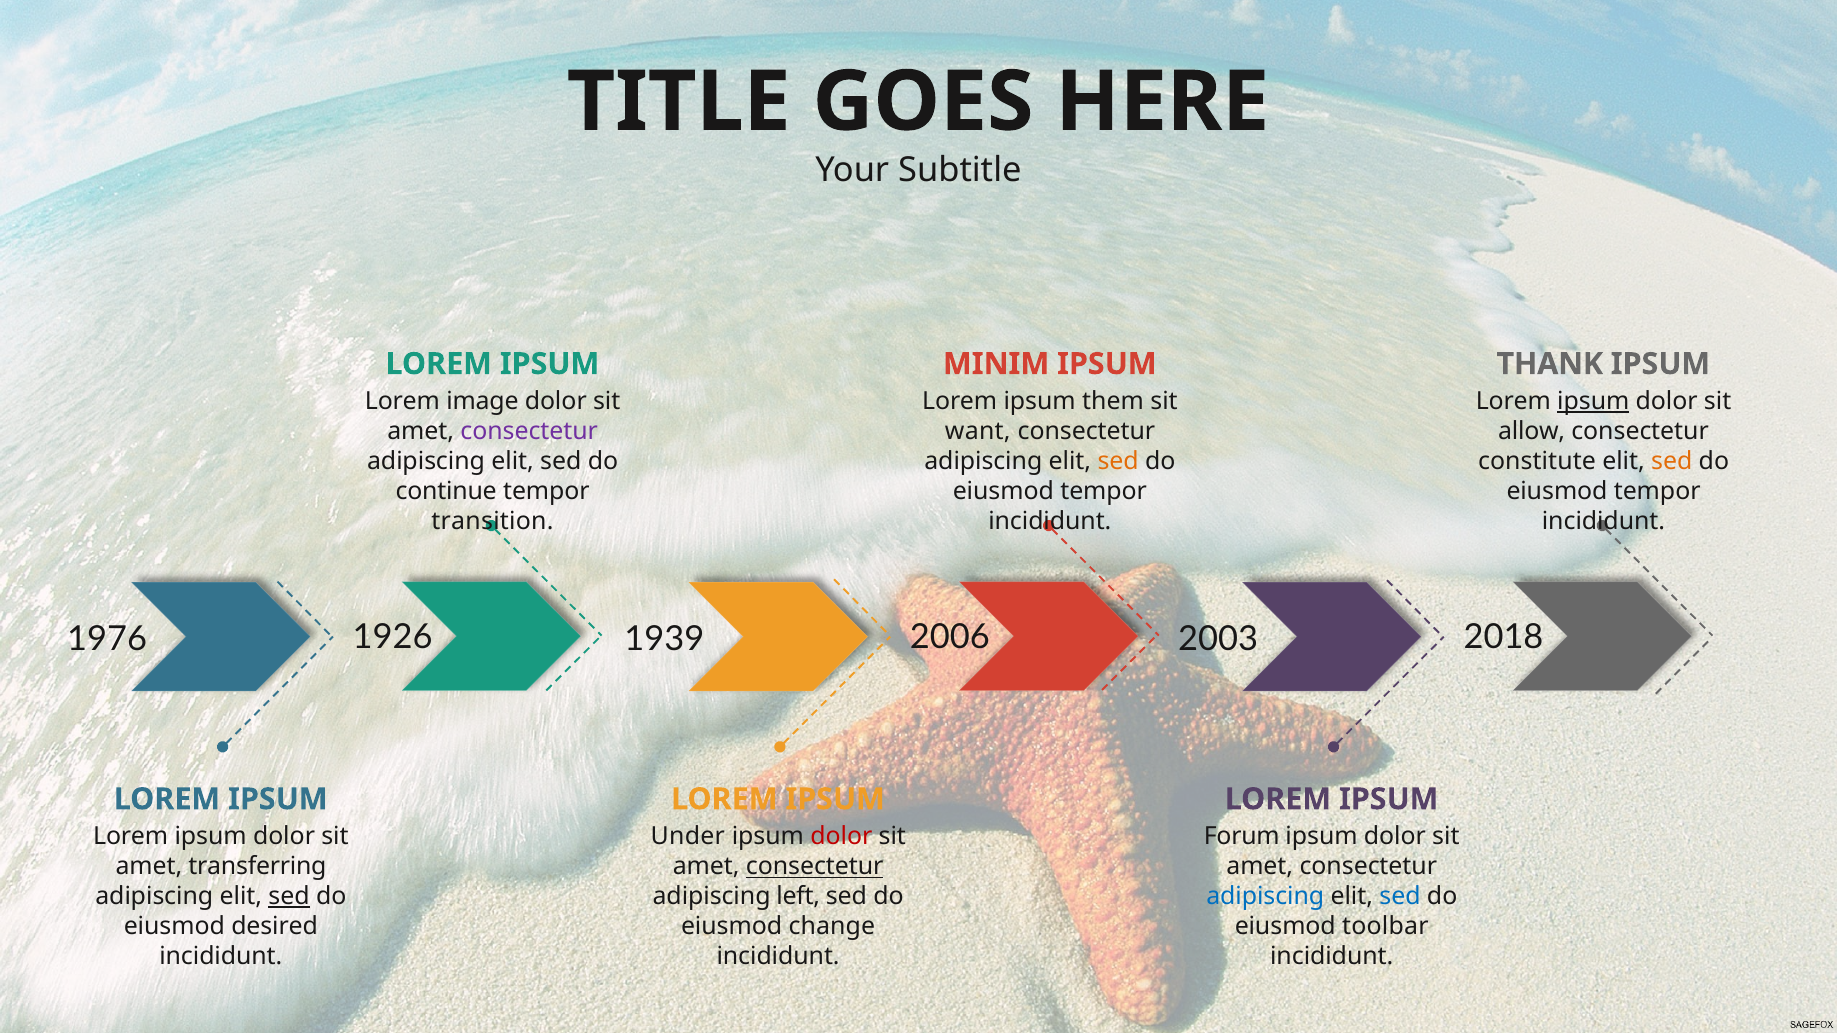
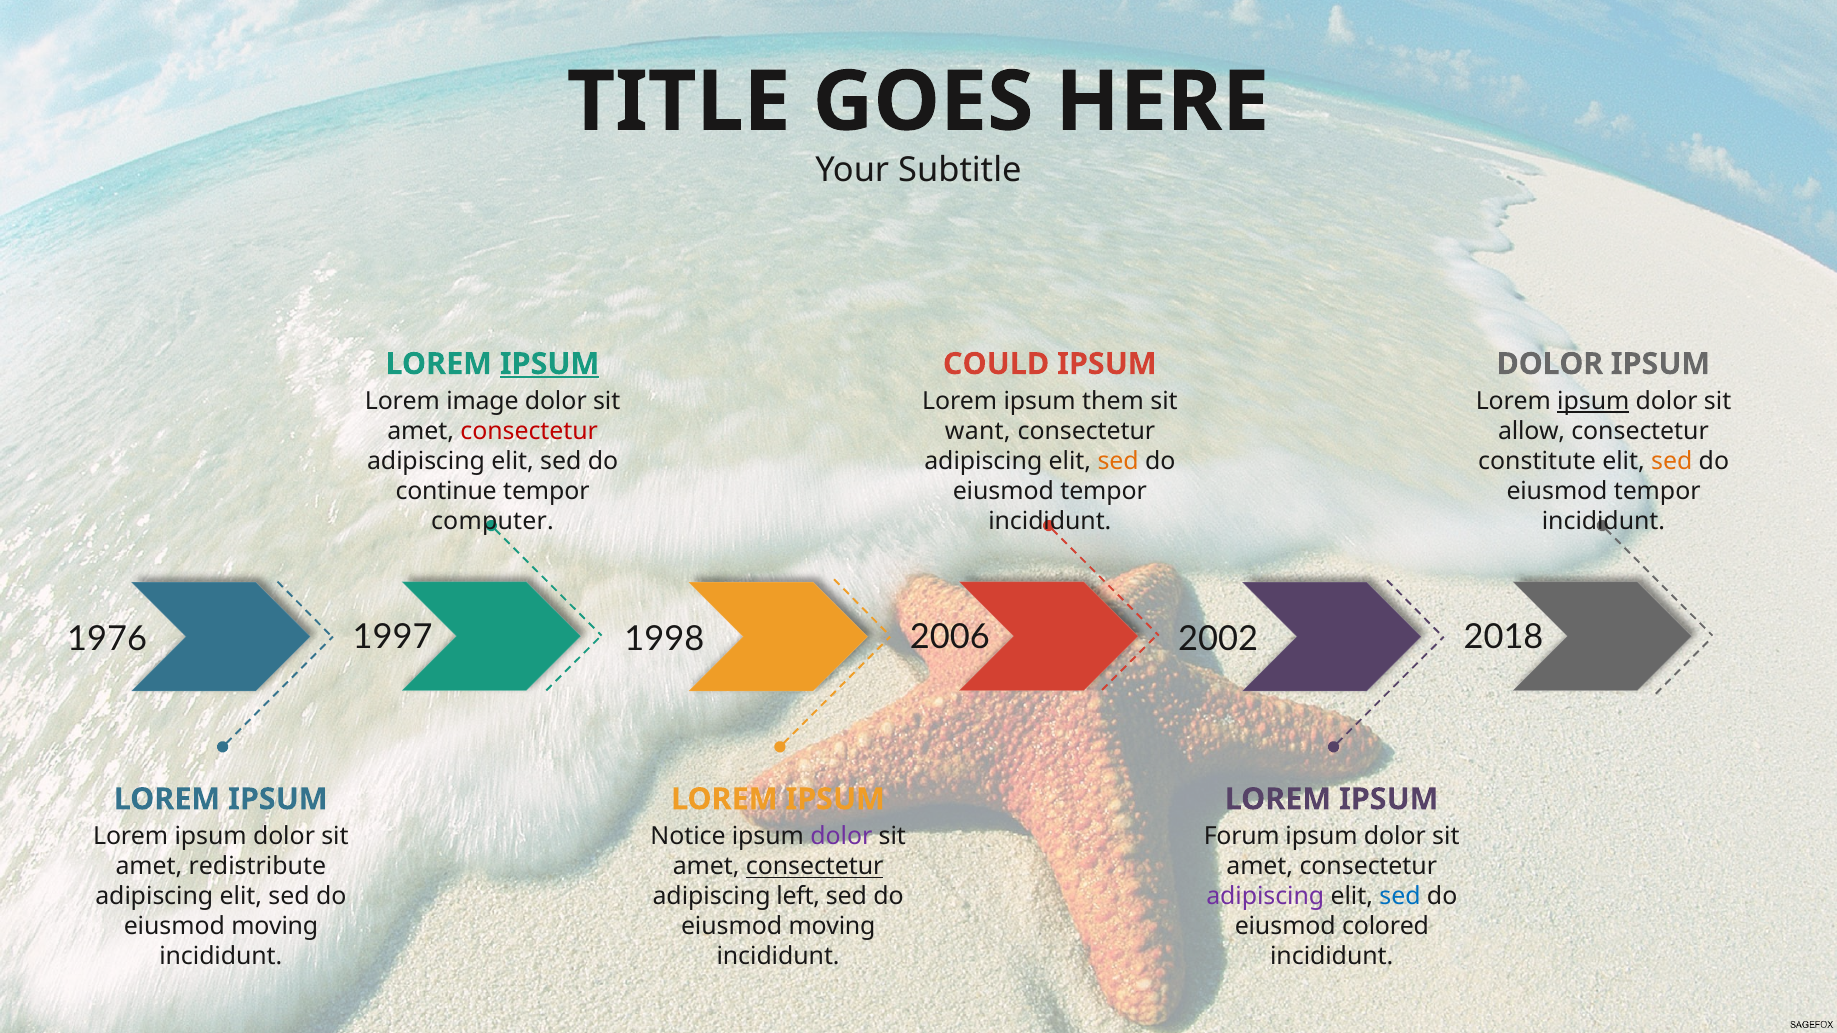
IPSUM underline: none -> present (550, 364)
MINIM: MINIM -> COULD (996, 364)
THANK: THANK -> DOLOR (1550, 364)
consectetur colour: purple -> red (529, 431)
transition: transition -> computer (492, 521)
1926: 1926 -> 1997 (393, 638)
1939: 1939 -> 1998 (664, 639)
2003: 2003 -> 2002 (1218, 639)
Under: Under -> Notice (688, 837)
dolor colour: red -> purple (841, 837)
transferring: transferring -> redistribute (257, 867)
sed underline: present -> none (289, 897)
adipiscing colour: blue -> purple (1265, 897)
desired: desired -> moving (275, 927)
change: change -> moving (832, 927)
toolbar: toolbar -> colored (1386, 927)
